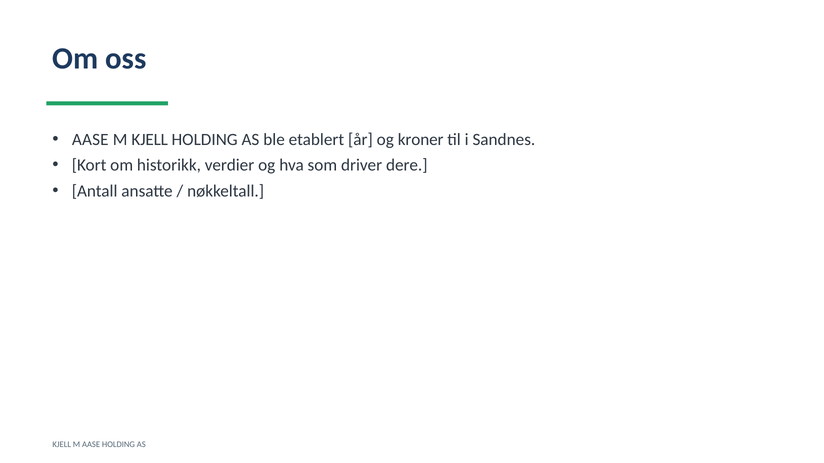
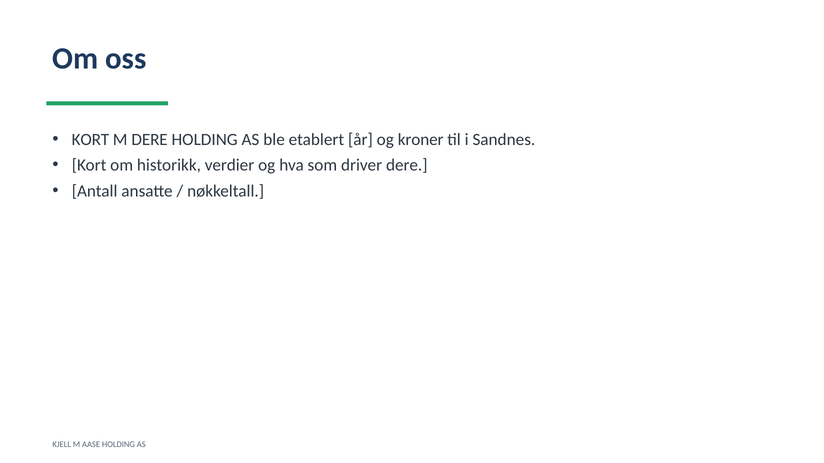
AASE: AASE -> KORT (90, 140)
M KJELL: KJELL -> DERE (150, 140)
